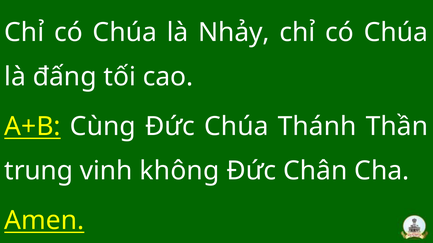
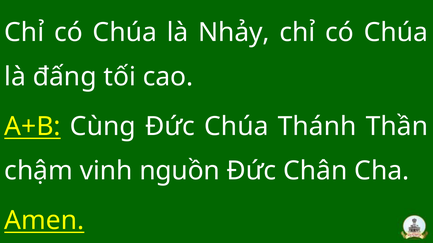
trung: trung -> chậm (39, 171)
không: không -> nguồn (180, 171)
